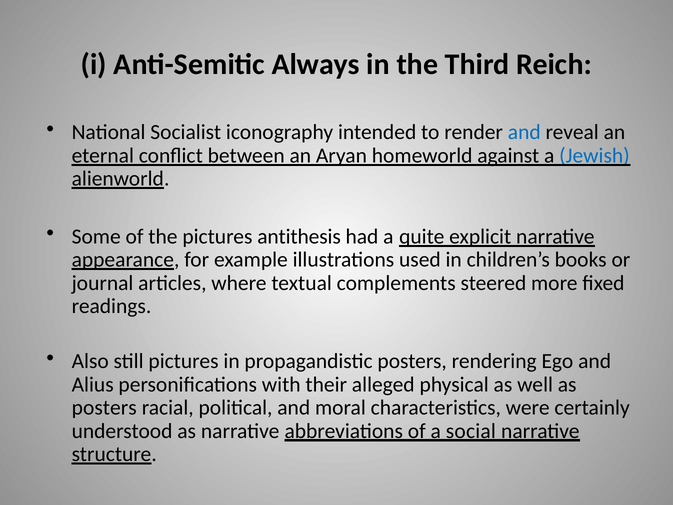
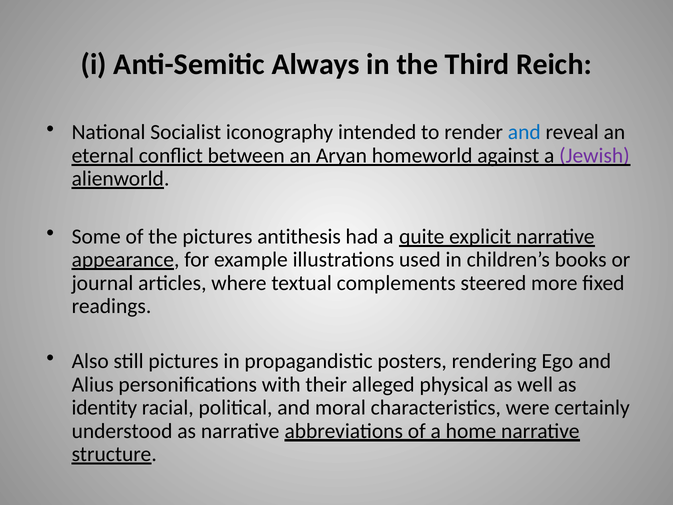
Jewish colour: blue -> purple (594, 156)
posters: posters -> identity (104, 408)
social: social -> home (471, 431)
